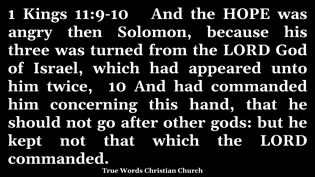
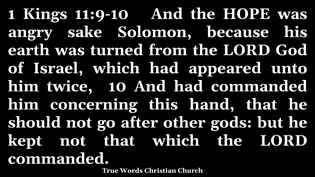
then: then -> sake (85, 32)
three: three -> earth (29, 50)
